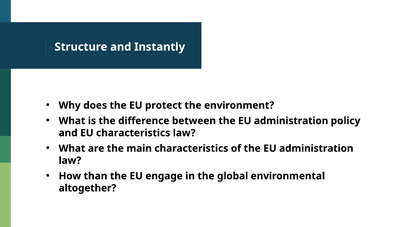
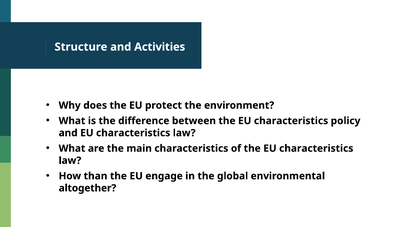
Instantly: Instantly -> Activities (160, 47)
between the EU administration: administration -> characteristics (291, 121)
of the EU administration: administration -> characteristics (316, 148)
